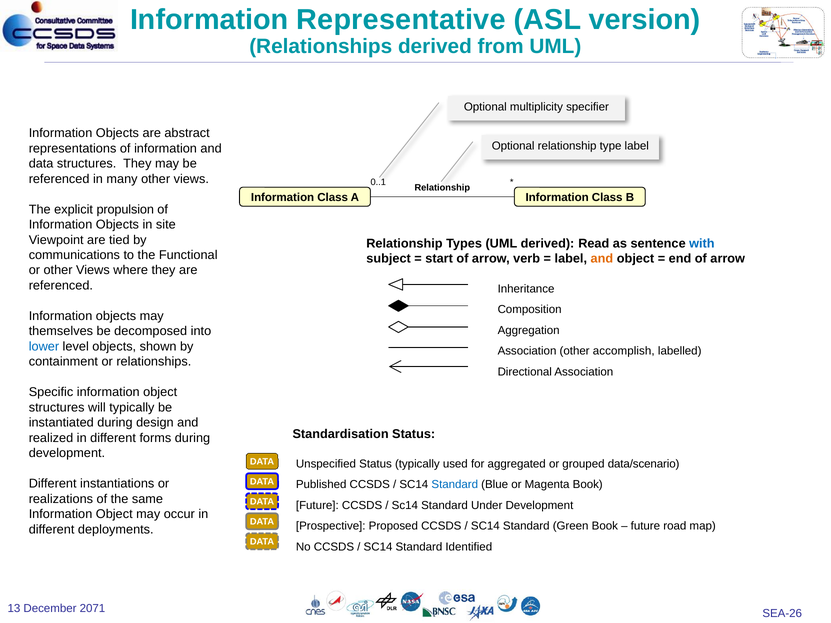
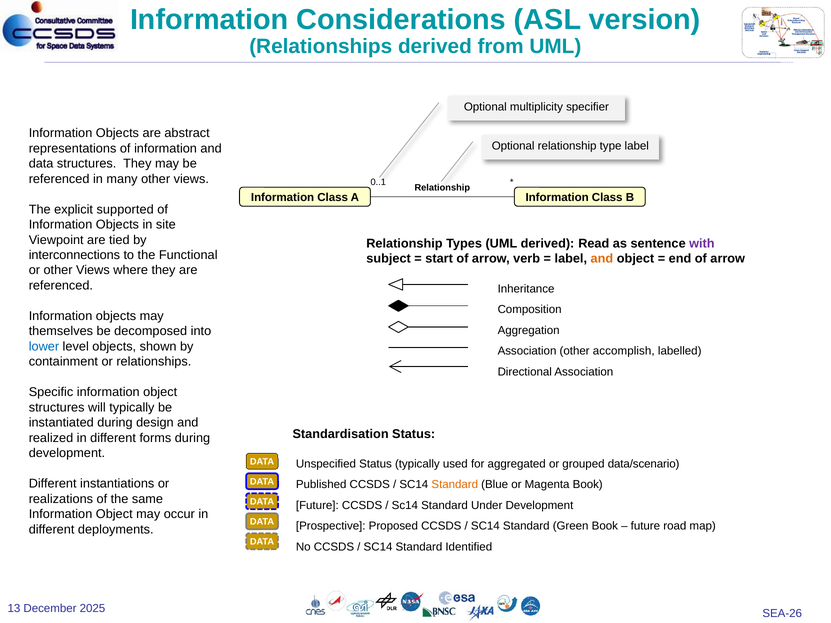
Representative: Representative -> Considerations (401, 19)
propulsion: propulsion -> supported (125, 209)
with colour: blue -> purple (702, 243)
communications: communications -> interconnections (74, 255)
Standard colour: blue -> orange (455, 485)
2071: 2071 -> 2025 (92, 609)
